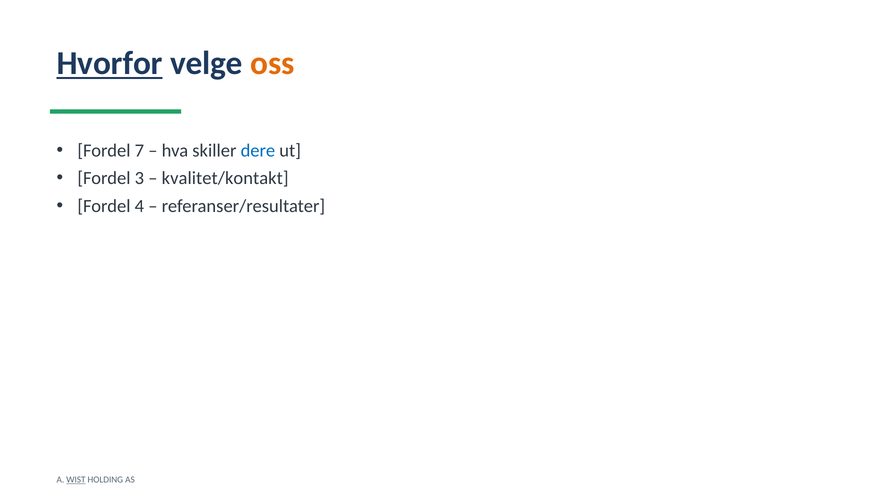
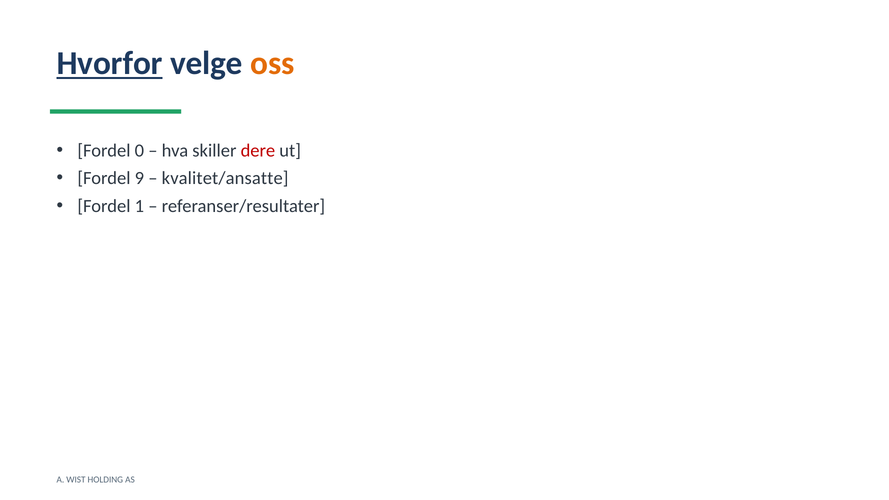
7: 7 -> 0 (139, 151)
dere colour: blue -> red (258, 151)
3: 3 -> 9 (139, 178)
kvalitet/kontakt: kvalitet/kontakt -> kvalitet/ansatte (225, 178)
4: 4 -> 1 (139, 206)
WIST underline: present -> none (76, 480)
